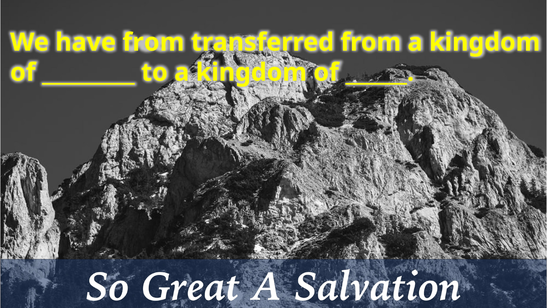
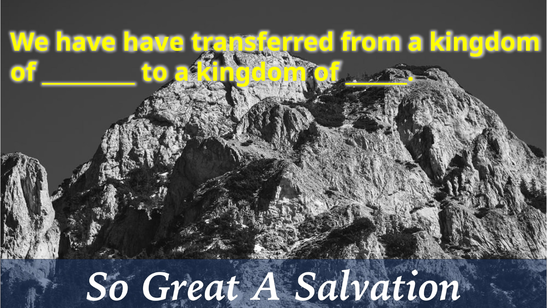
have from: from -> have (153, 42)
